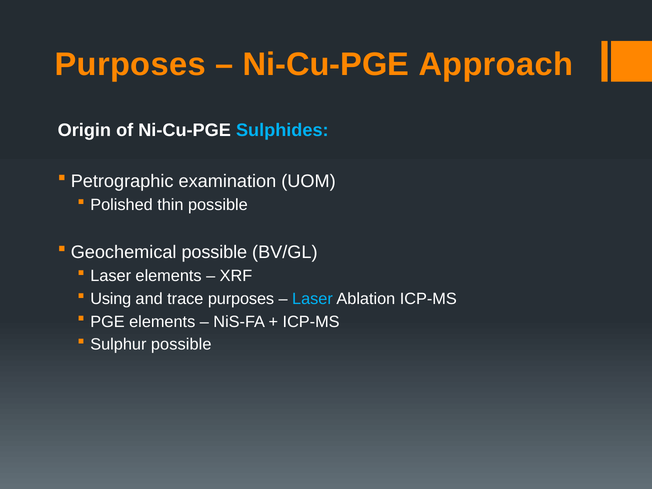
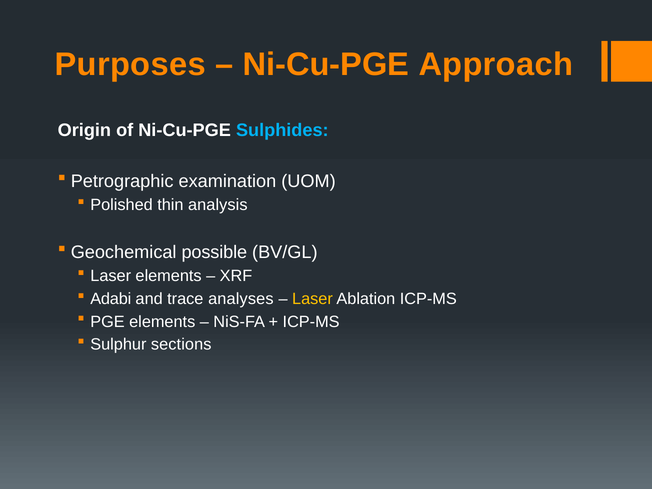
thin possible: possible -> analysis (218, 205)
Using: Using -> Adabi (111, 299)
trace purposes: purposes -> analyses (241, 299)
Laser colour: light blue -> yellow (312, 299)
Sulphur possible: possible -> sections (181, 345)
